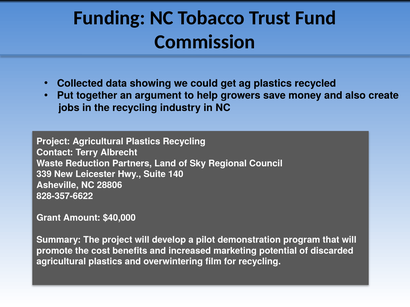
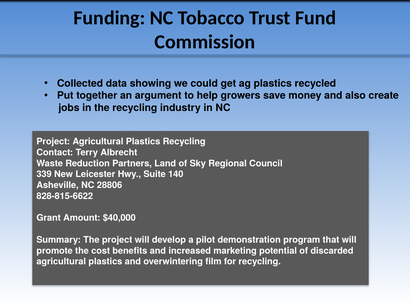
828-357-6622: 828-357-6622 -> 828-815-6622 (65, 196)
